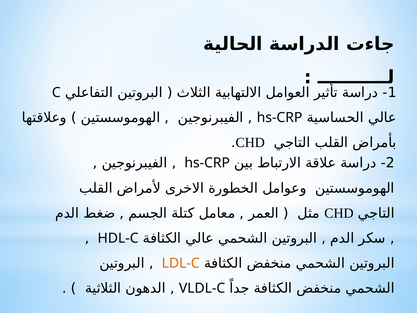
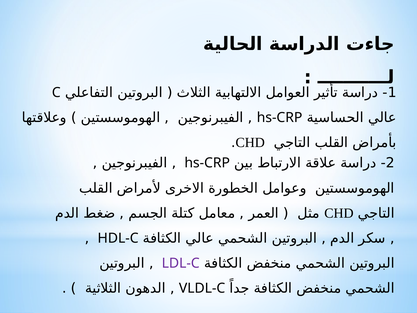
LDL-C colour: orange -> purple (181, 263)
